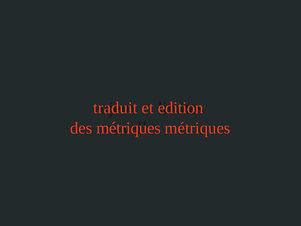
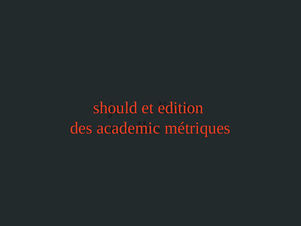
traduit: traduit -> should (115, 108)
des métriques: métriques -> academic (128, 128)
